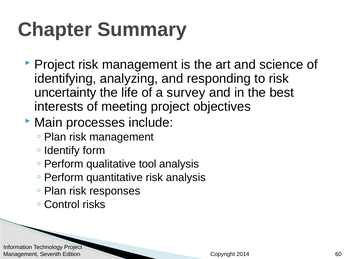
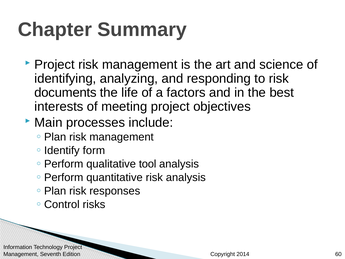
uncertainty: uncertainty -> documents (65, 93)
survey: survey -> factors (186, 93)
